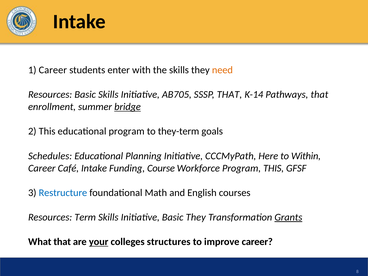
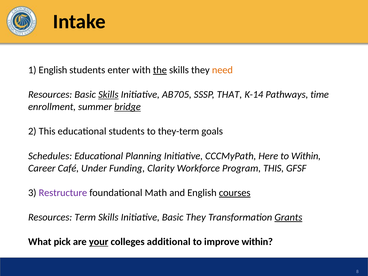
1 Career: Career -> English (53, 70)
the underline: none -> present (160, 70)
Skills underline: none -> present (108, 95)
Pathways that: that -> time (320, 95)
educational program: program -> students (127, 131)
Café Intake: Intake -> Under (94, 168)
Course: Course -> Clarity (161, 168)
Restructure colour: blue -> purple (63, 193)
courses underline: none -> present (235, 193)
What that: that -> pick (62, 242)
structures: structures -> additional (169, 242)
improve career: career -> within (257, 242)
